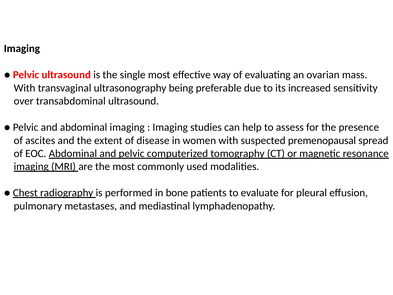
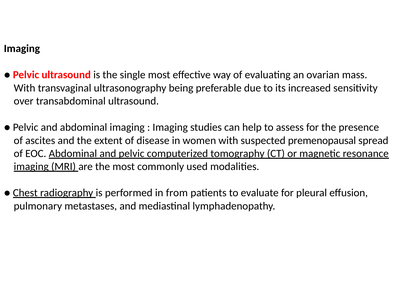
bone: bone -> from (177, 193)
